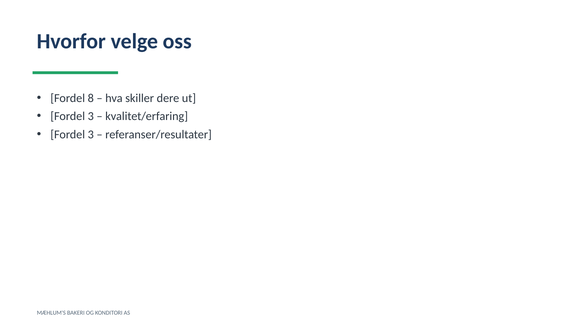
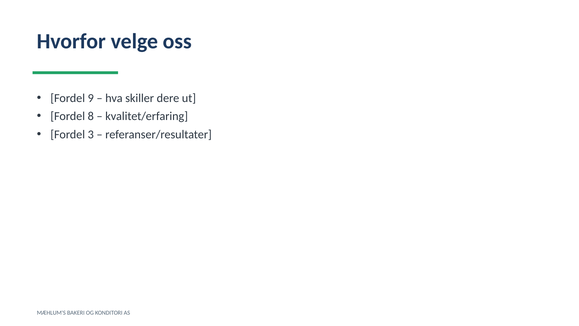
8: 8 -> 9 (91, 98)
3: 3 -> 8 (91, 116)
